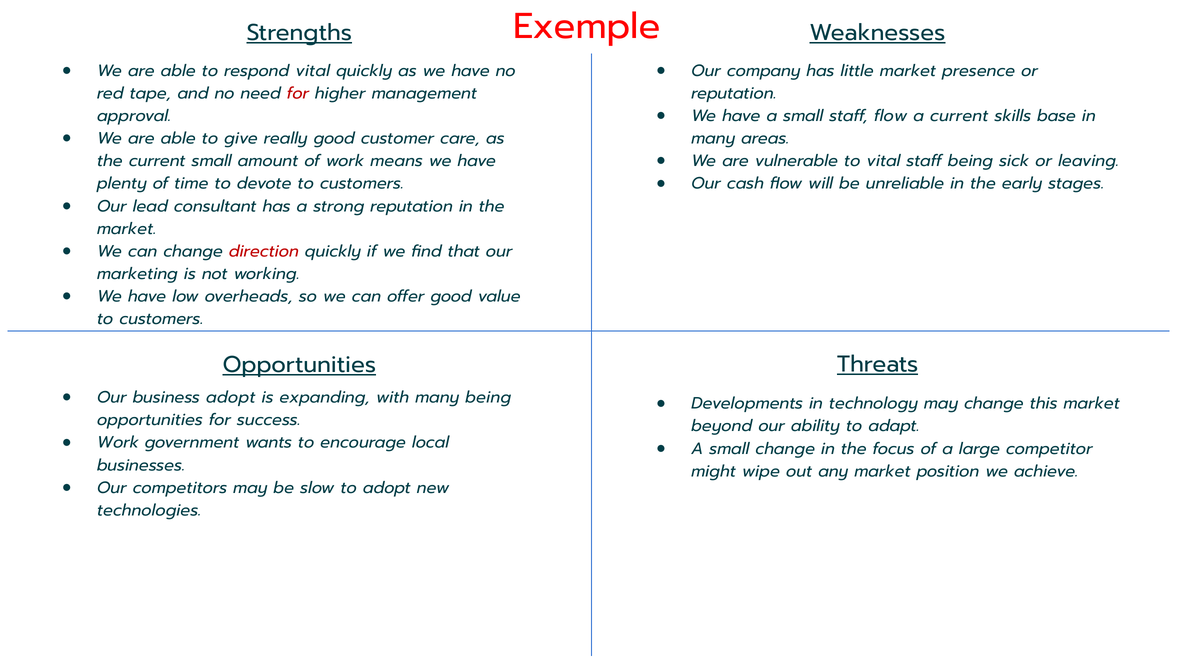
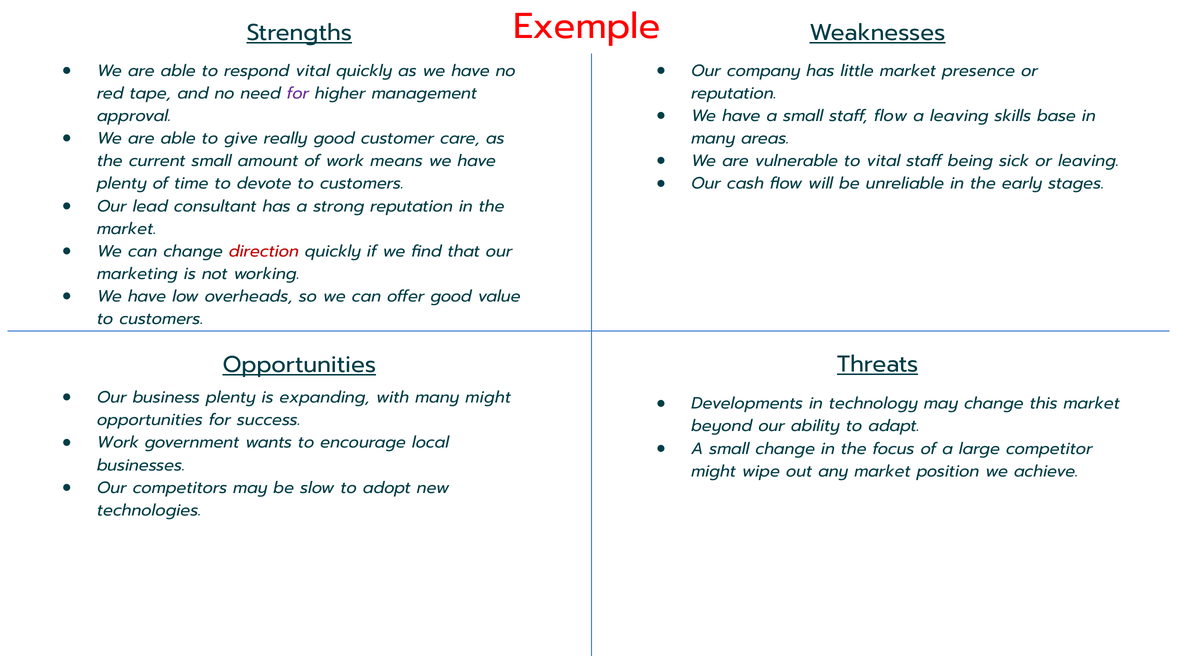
for colour: red -> purple (298, 93)
a current: current -> leaving (959, 116)
business adopt: adopt -> plenty (231, 398)
many being: being -> might (488, 398)
